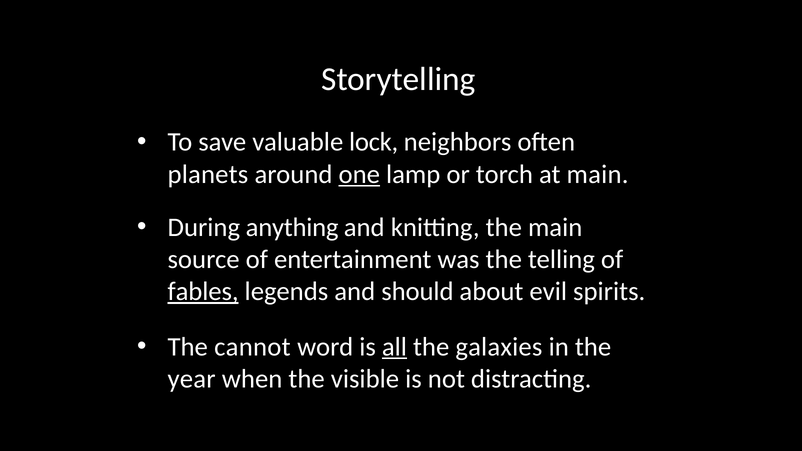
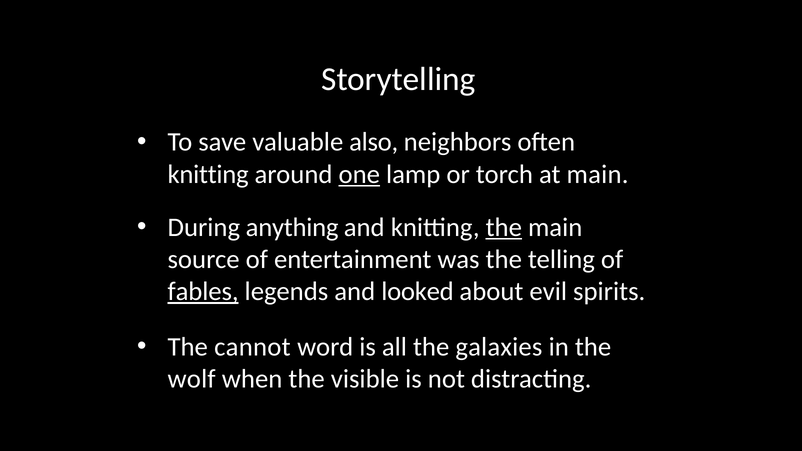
lock: lock -> also (374, 142)
planets: planets -> knitting (208, 174)
the underline: none -> present (504, 227)
should: should -> looked (418, 292)
all underline: present -> none (394, 347)
year: year -> wolf (192, 379)
